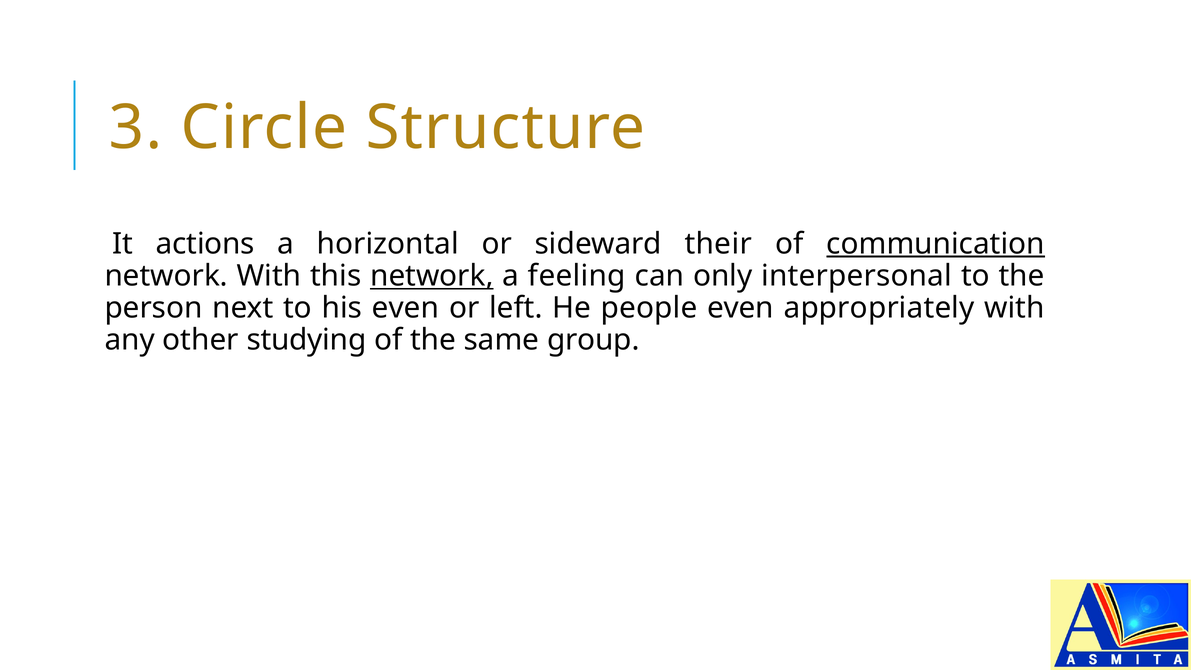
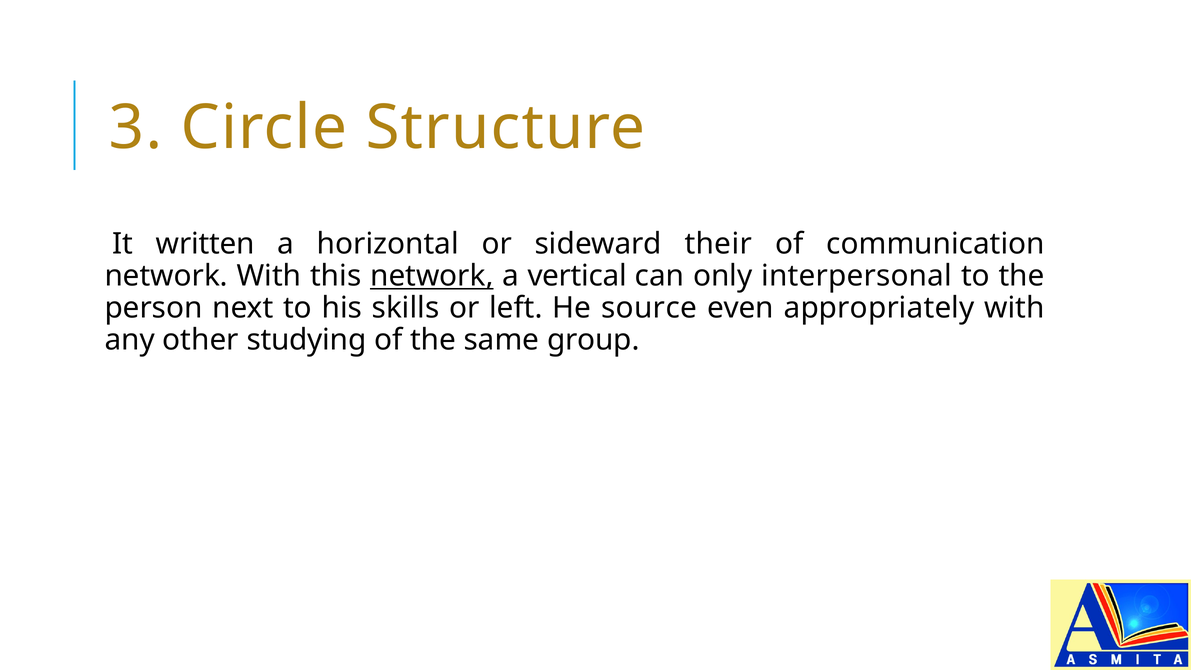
actions: actions -> written (205, 244)
communication underline: present -> none (936, 244)
feeling: feeling -> vertical (577, 276)
his even: even -> skills (406, 308)
people: people -> source (649, 308)
